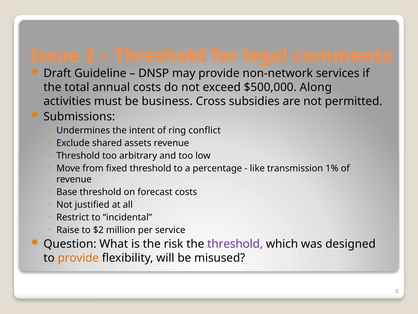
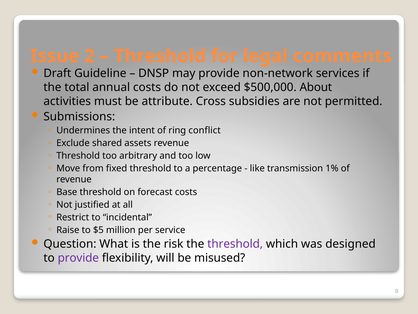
Along: Along -> About (316, 87)
business: business -> attribute (167, 101)
$2: $2 -> $5 (98, 230)
provide colour: orange -> purple (78, 258)
